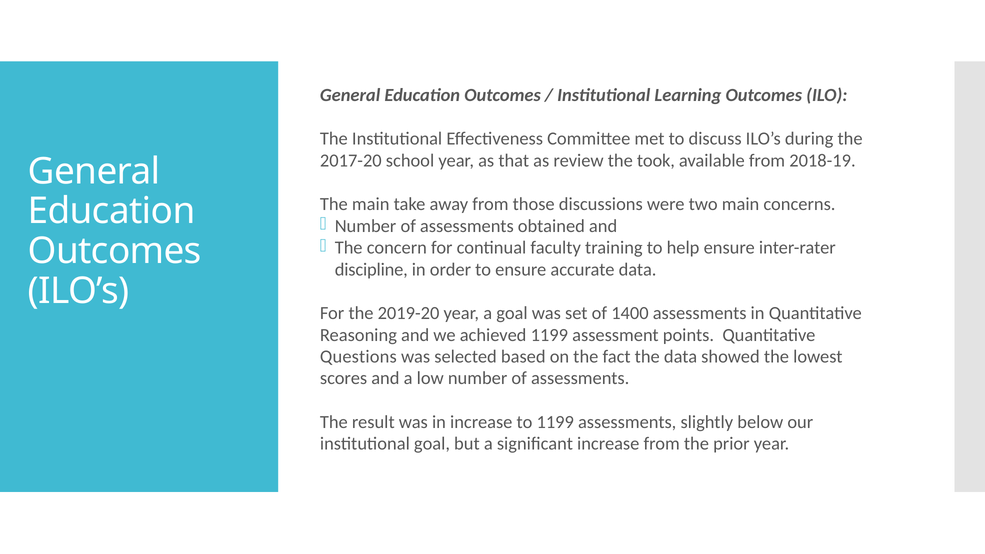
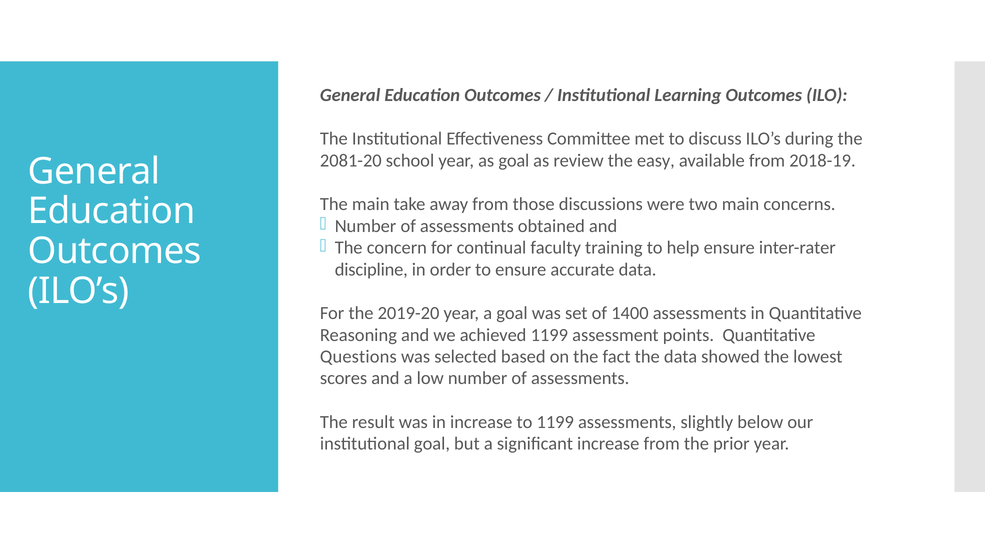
2017-20: 2017-20 -> 2081-20 (351, 161)
as that: that -> goal (514, 161)
took: took -> easy (656, 161)
